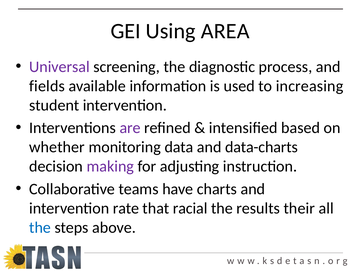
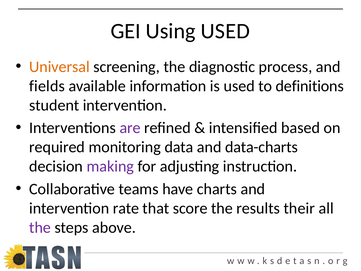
Using AREA: AREA -> USED (225, 31)
Universal colour: purple -> orange (59, 67)
increasing: increasing -> definitions (310, 86)
whether: whether -> required (57, 147)
racial: racial -> score (190, 208)
the colour: blue -> purple (40, 227)
